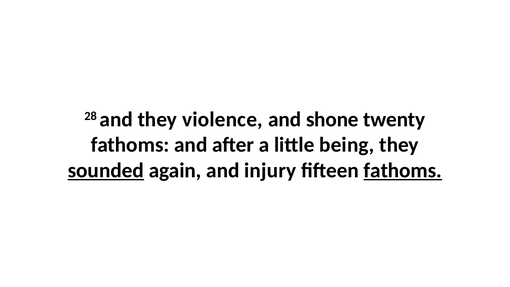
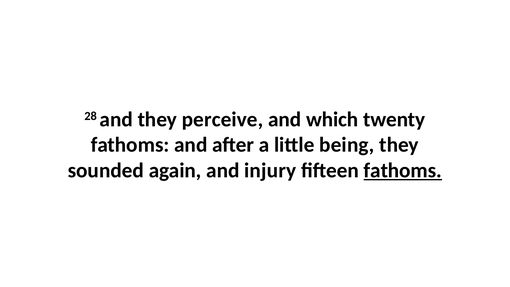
violence: violence -> perceive (222, 119)
shone: shone -> which (332, 119)
sounded underline: present -> none (106, 170)
